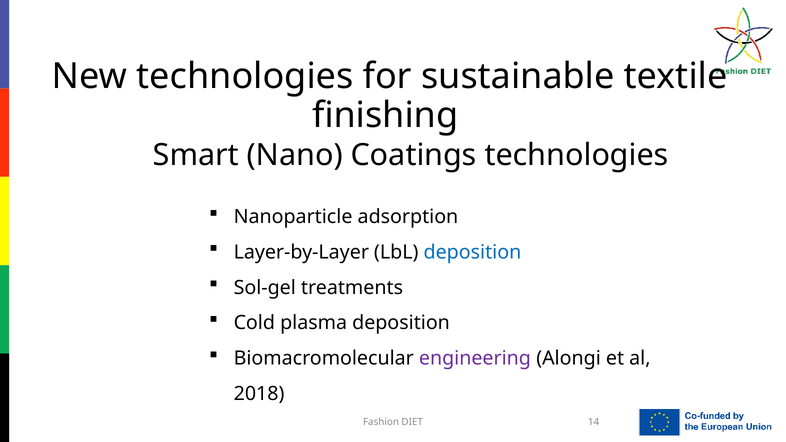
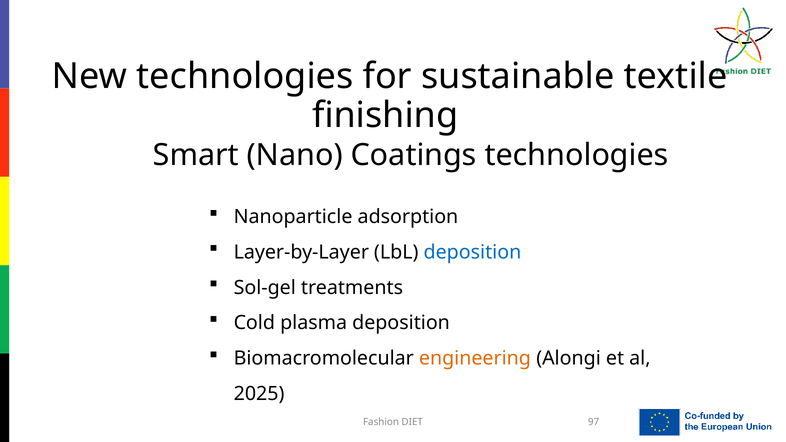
engineering colour: purple -> orange (475, 358)
2018: 2018 -> 2025 (259, 394)
14: 14 -> 97 (594, 422)
